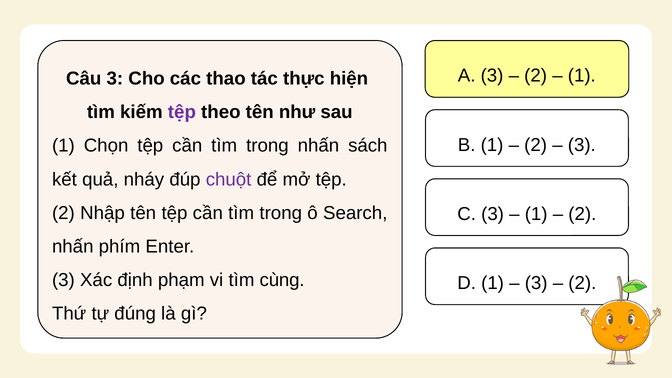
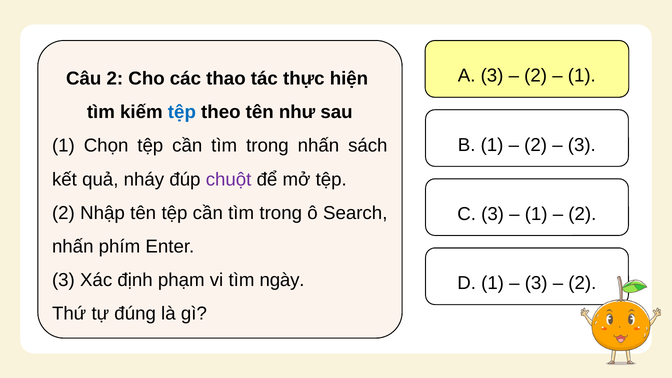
Câu 3: 3 -> 2 (115, 79)
tệp colour: purple -> blue (182, 112)
cùng: cùng -> ngày (282, 280)
